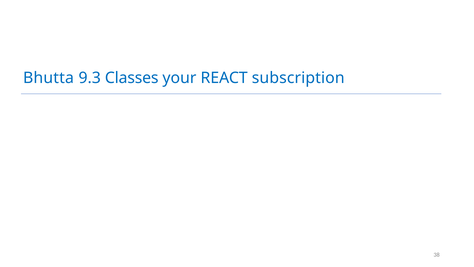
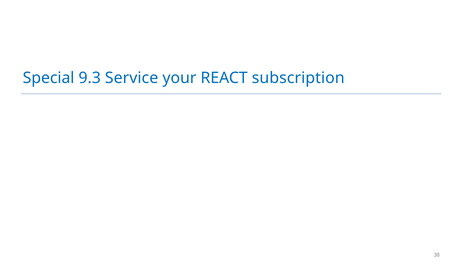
Bhutta: Bhutta -> Special (49, 78)
Classes: Classes -> Service (132, 78)
